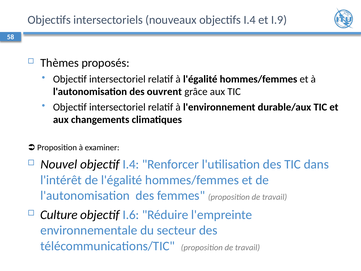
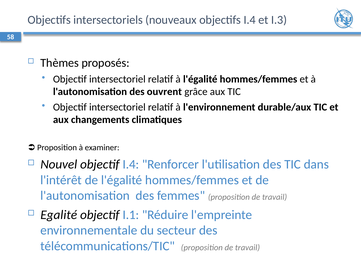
I.9: I.9 -> I.3 (279, 20)
Culture: Culture -> Egalité (59, 215)
I.6: I.6 -> I.1 (131, 215)
